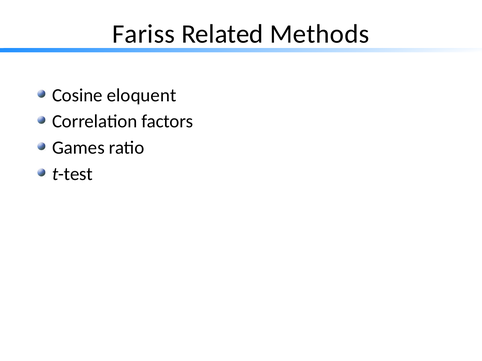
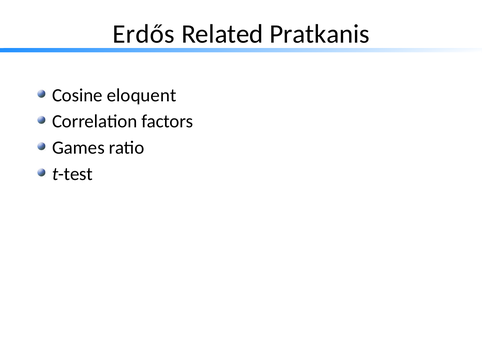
Fariss: Fariss -> Erdős (144, 34)
Methods: Methods -> Pratkanis (320, 34)
